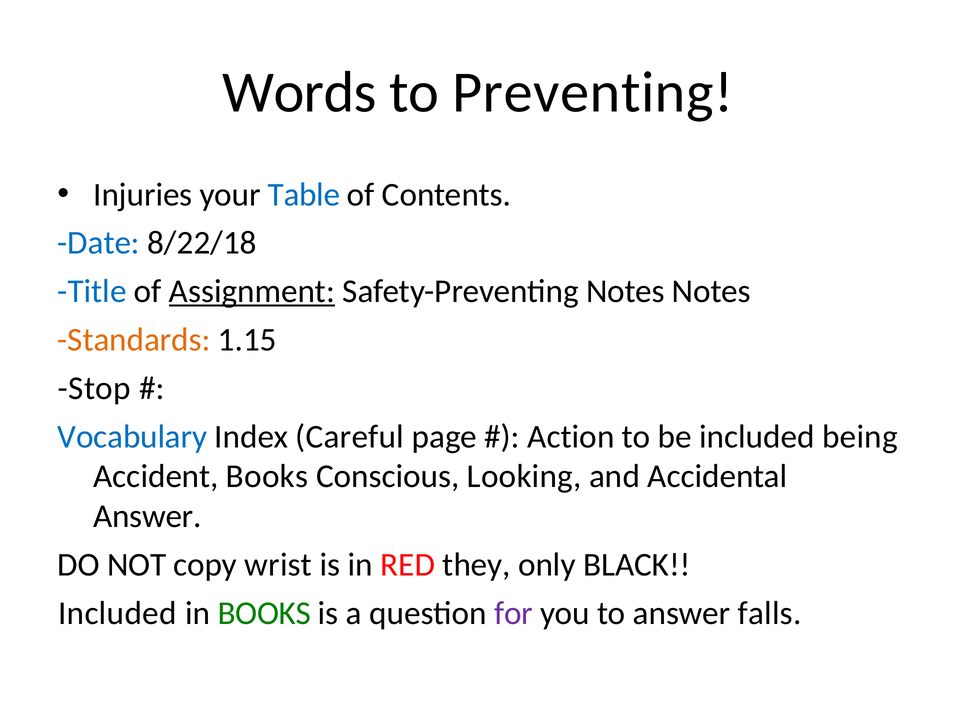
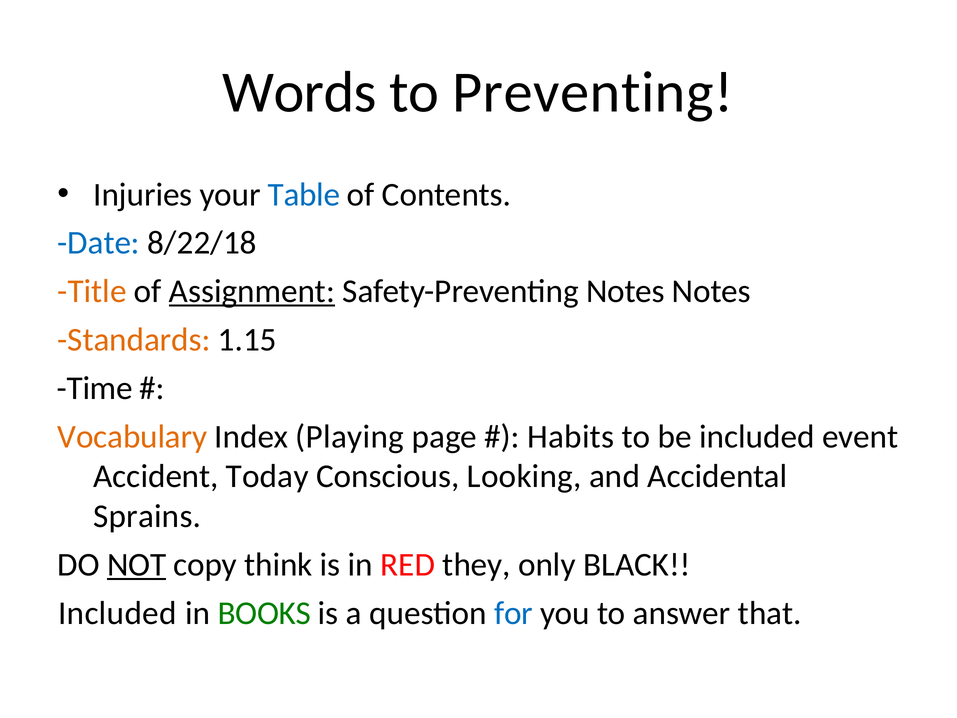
Title colour: blue -> orange (92, 291)
Stop: Stop -> Time (95, 388)
Vocabulary colour: blue -> orange (132, 436)
Careful: Careful -> Playing (350, 436)
Action: Action -> Habits (571, 436)
being: being -> event (860, 436)
Accident Books: Books -> Today (267, 476)
Answer: Answer -> Sprains (147, 516)
NOT underline: none -> present (137, 565)
wrist: wrist -> think (278, 565)
for colour: purple -> blue (514, 613)
falls: falls -> that (770, 613)
